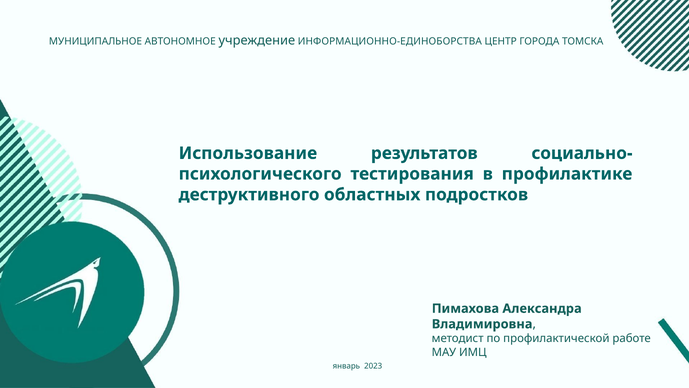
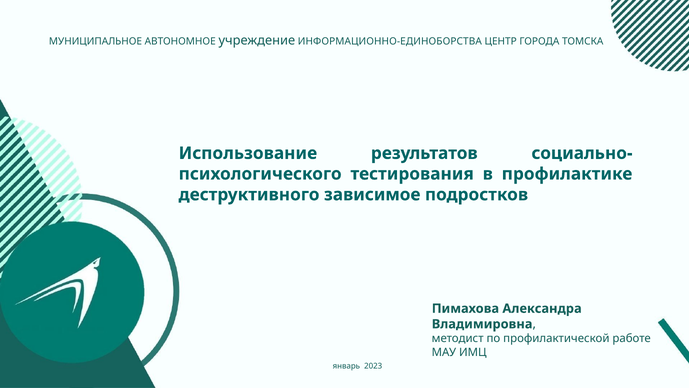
областных: областных -> зависимое (372, 194)
